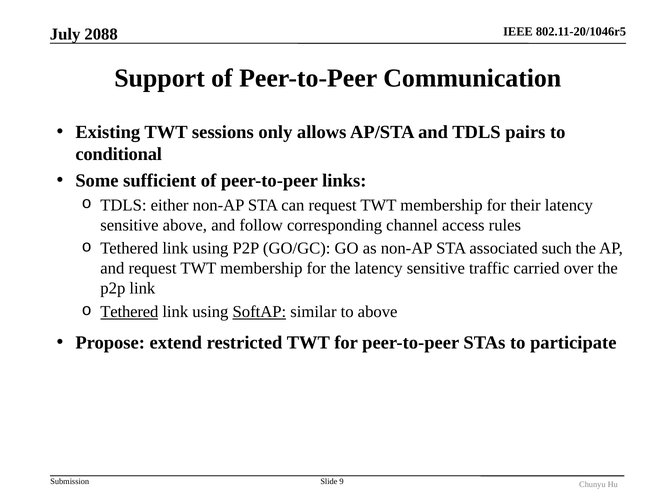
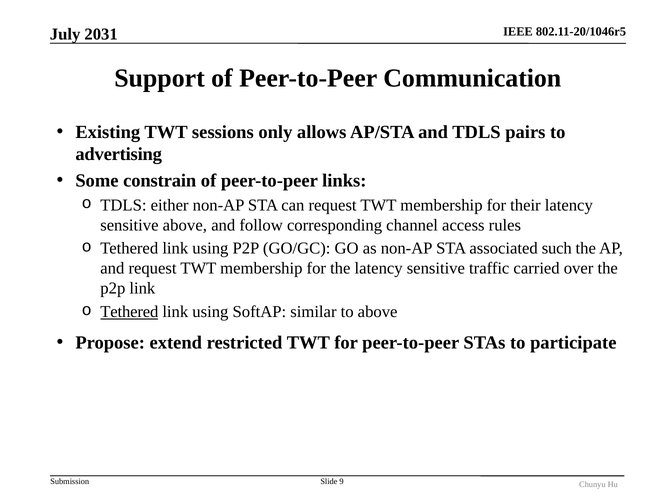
2088: 2088 -> 2031 (101, 34)
conditional: conditional -> advertising (119, 155)
sufficient: sufficient -> constrain (160, 181)
SoftAP underline: present -> none (259, 312)
